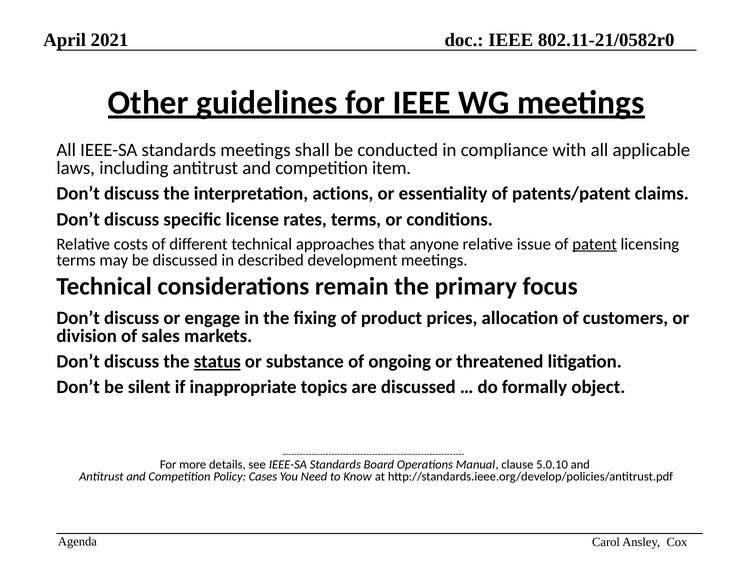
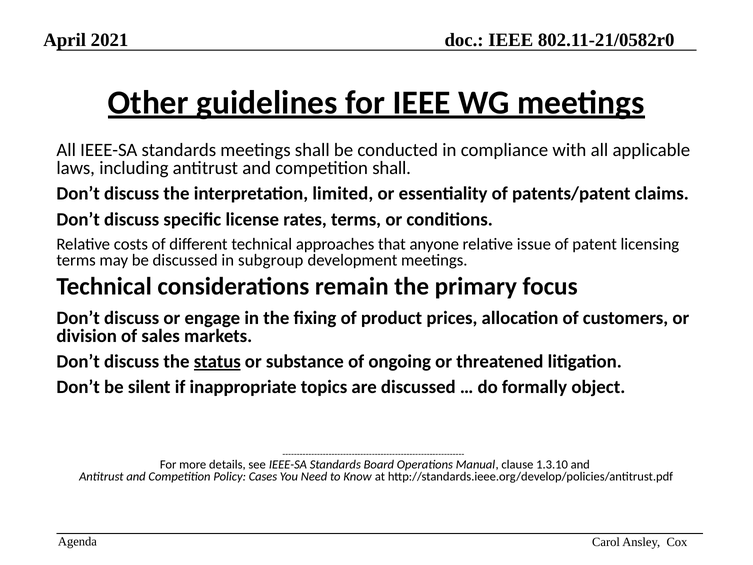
competition item: item -> shall (392, 168)
actions: actions -> limited (343, 194)
patent underline: present -> none (595, 244)
described: described -> subgroup (271, 260)
5.0.10: 5.0.10 -> 1.3.10 (552, 464)
